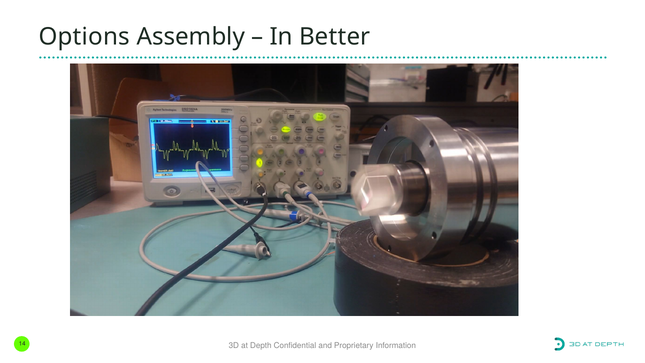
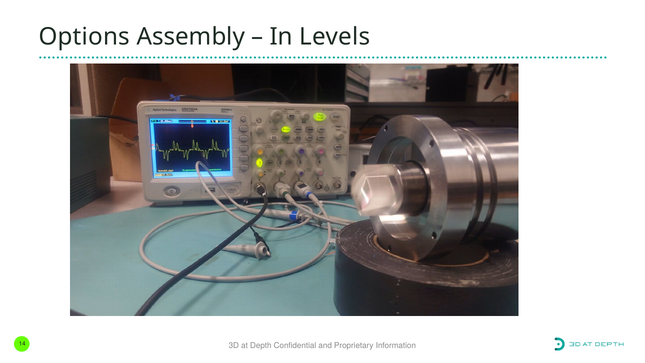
Better: Better -> Levels (335, 37)
